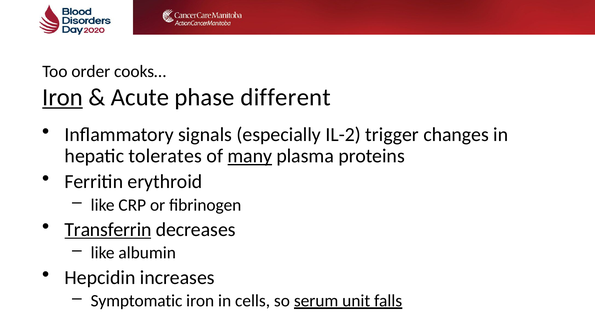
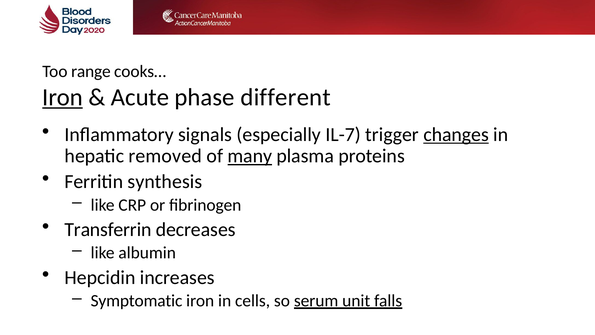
order: order -> range (91, 71)
IL-2: IL-2 -> IL-7 (343, 134)
changes underline: none -> present (456, 134)
tolerates: tolerates -> removed (165, 156)
erythroid: erythroid -> synthesis (165, 181)
Transferrin underline: present -> none (108, 229)
